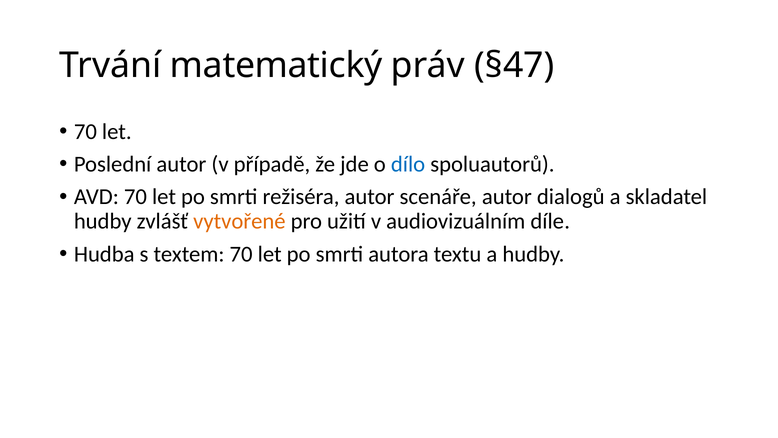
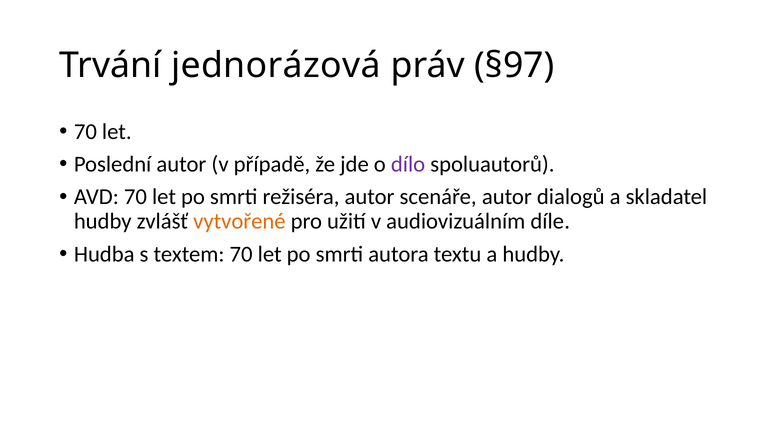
matematický: matematický -> jednorázová (276, 65)
§47: §47 -> §97 (514, 65)
dílo colour: blue -> purple (408, 164)
